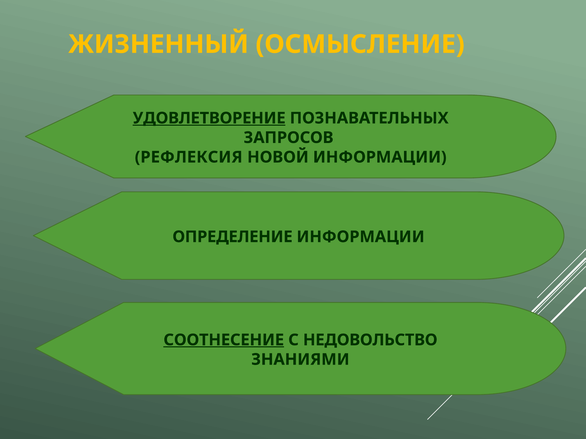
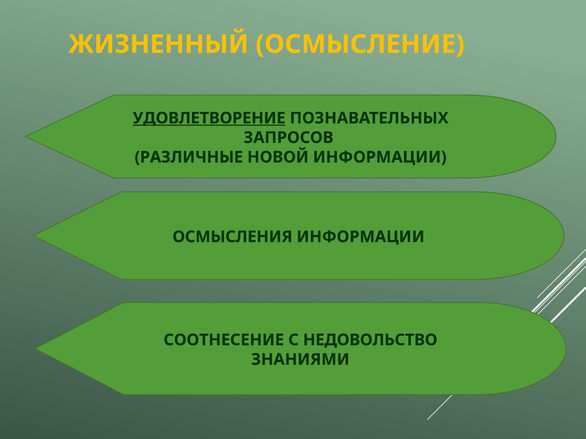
РЕФЛЕКСИЯ: РЕФЛЕКСИЯ -> РАЗЛИЧНЫЕ (189, 157)
ОПРЕДЕЛЕНИЕ: ОПРЕДЕЛЕНИЕ -> ОСМЫСЛЕНИЯ (232, 237)
СООТНЕСЕНИЕ underline: present -> none (224, 340)
